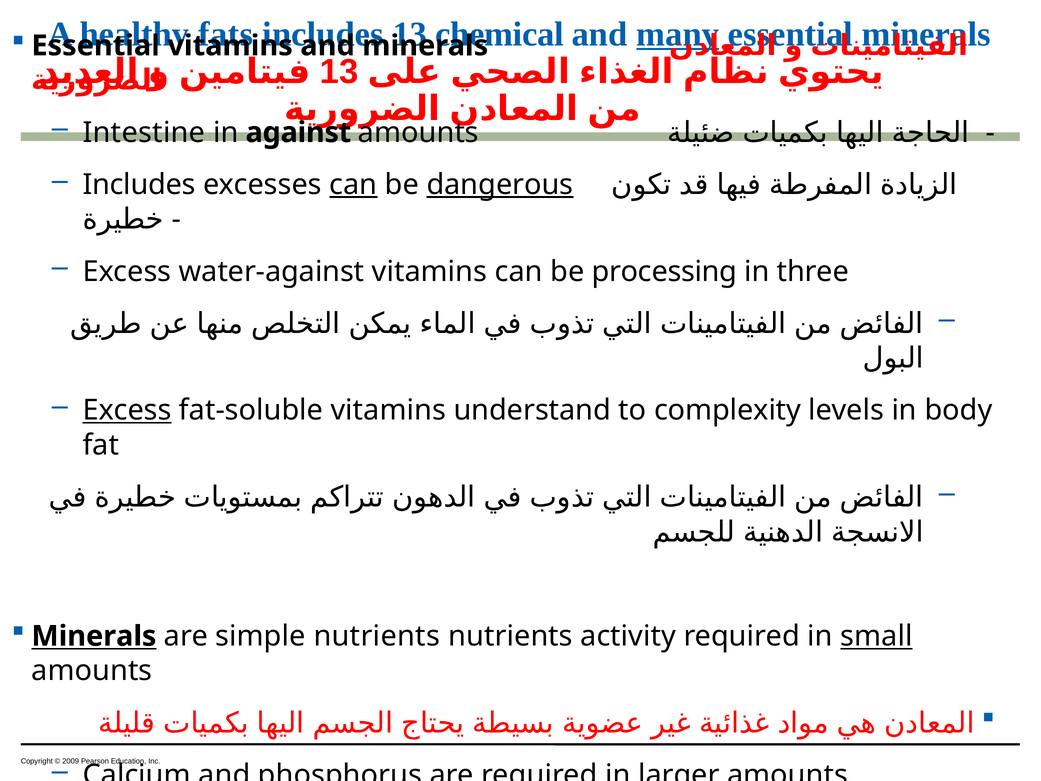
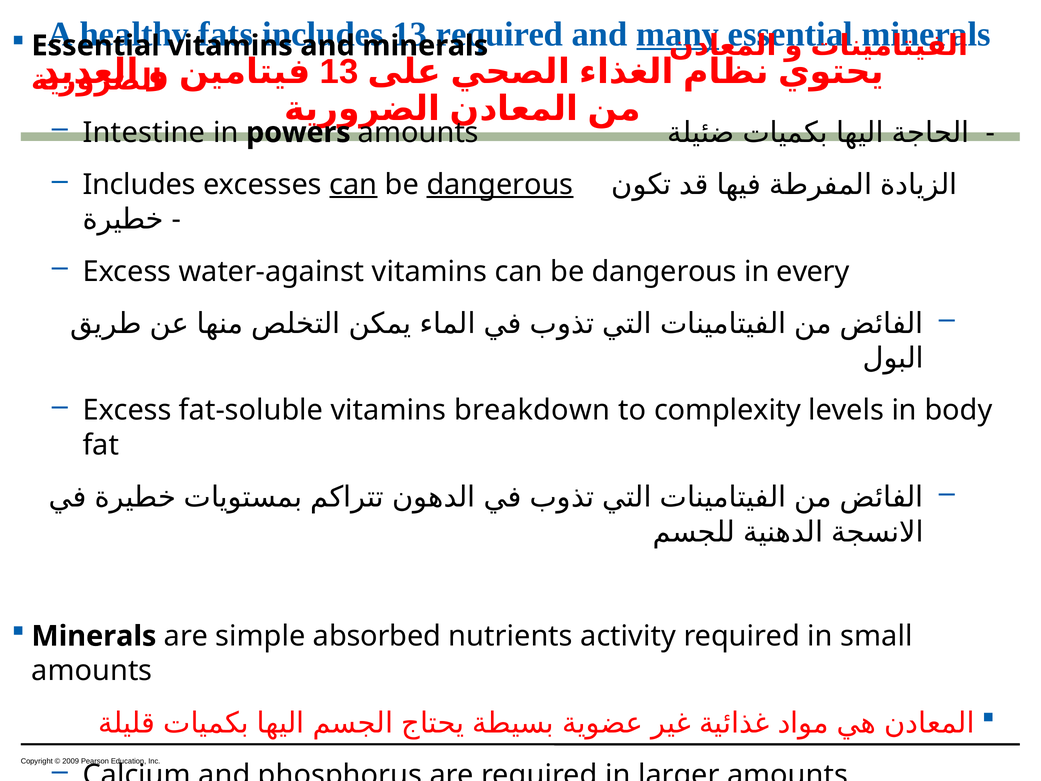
13 chemical: chemical -> required (500, 34)
against: against -> powers (298, 133)
vitamins can be processing: processing -> dangerous (664, 271)
three: three -> every (813, 271)
Excess underline: present -> none (127, 410)
understand: understand -> breakdown (532, 410)
Minerals underline: present -> none (94, 636)
simple nutrients: nutrients -> absorbed (377, 636)
small underline: present -> none (876, 636)
